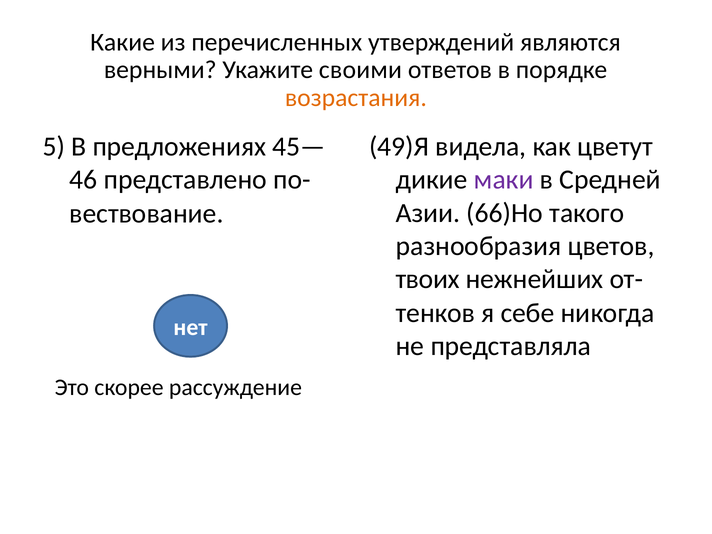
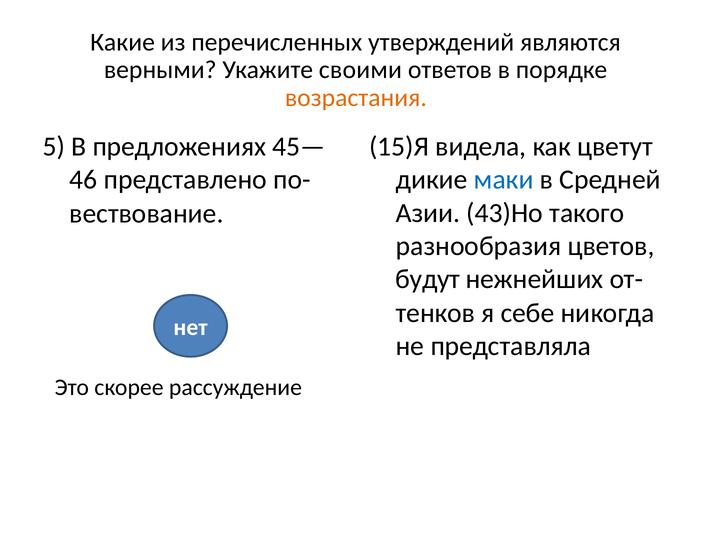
49)Я: 49)Я -> 15)Я (399, 147)
маки colour: purple -> blue (504, 180)
66)Но: 66)Но -> 43)Но (505, 213)
твоих: твоих -> будут (428, 279)
